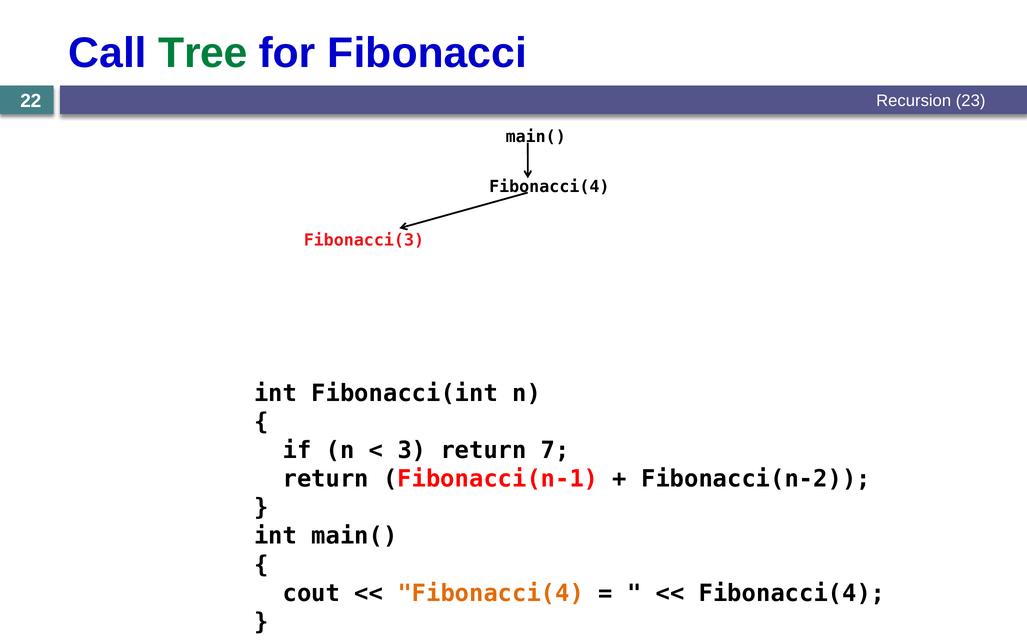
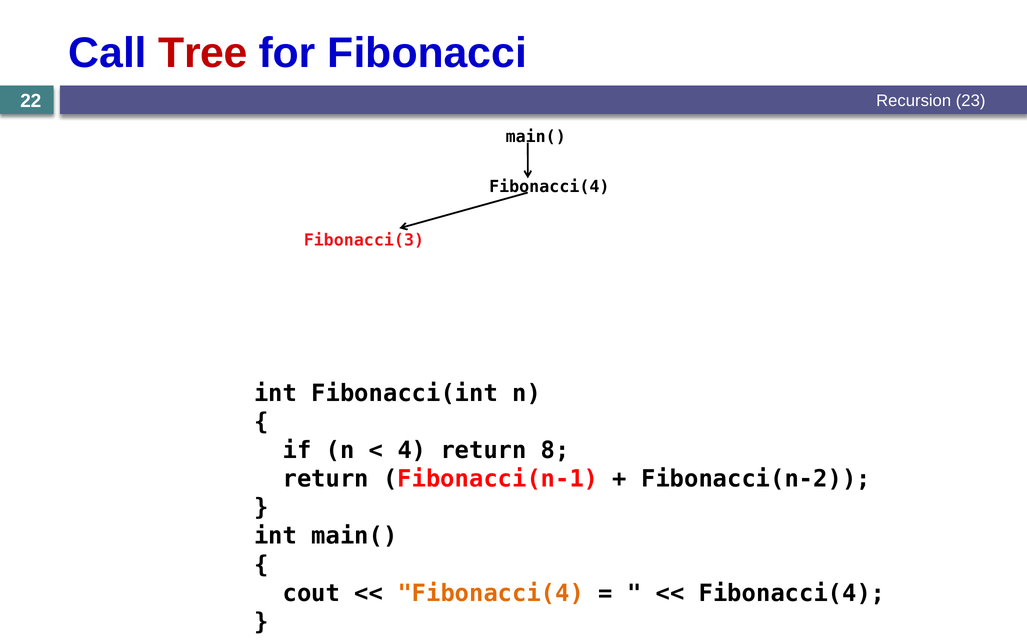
Tree colour: green -> red (203, 53)
3: 3 -> 4 (412, 450)
7: 7 -> 8 (555, 450)
